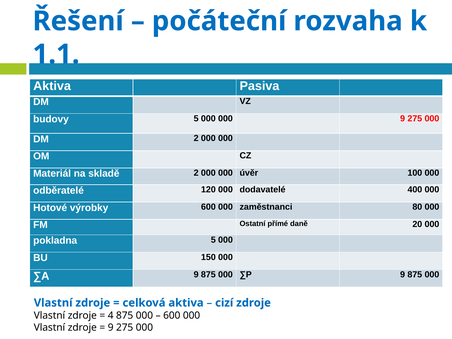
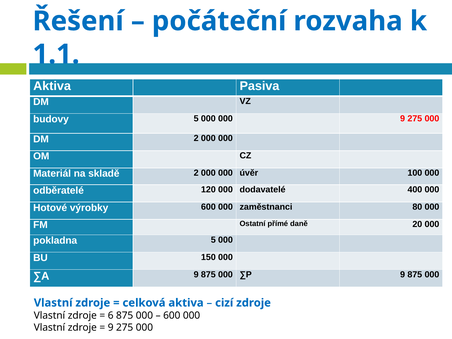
4: 4 -> 6 (111, 316)
